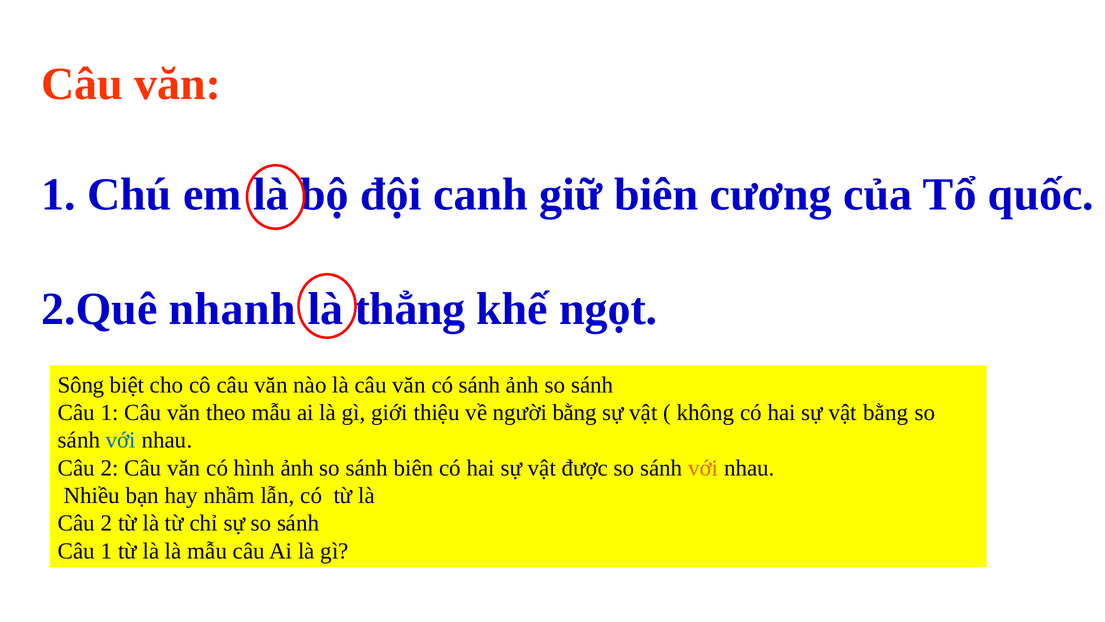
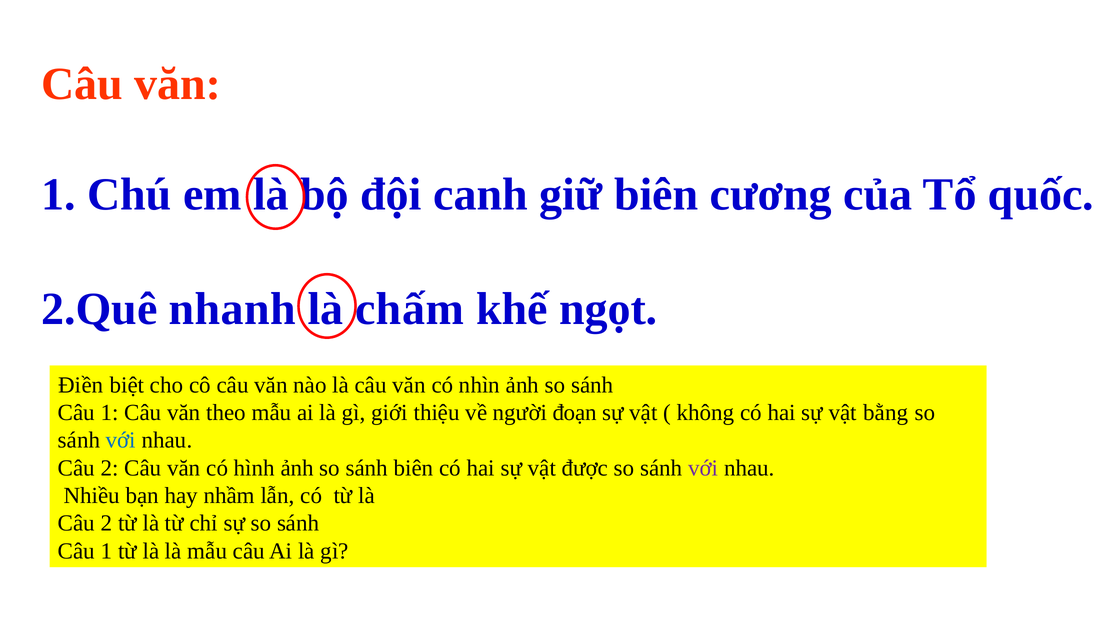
thẳng: thẳng -> chấm (409, 309)
Sông: Sông -> Điền (81, 385)
có sánh: sánh -> nhìn (479, 385)
người bằng: bằng -> đoạn (575, 412)
với colour: orange -> purple (703, 468)
